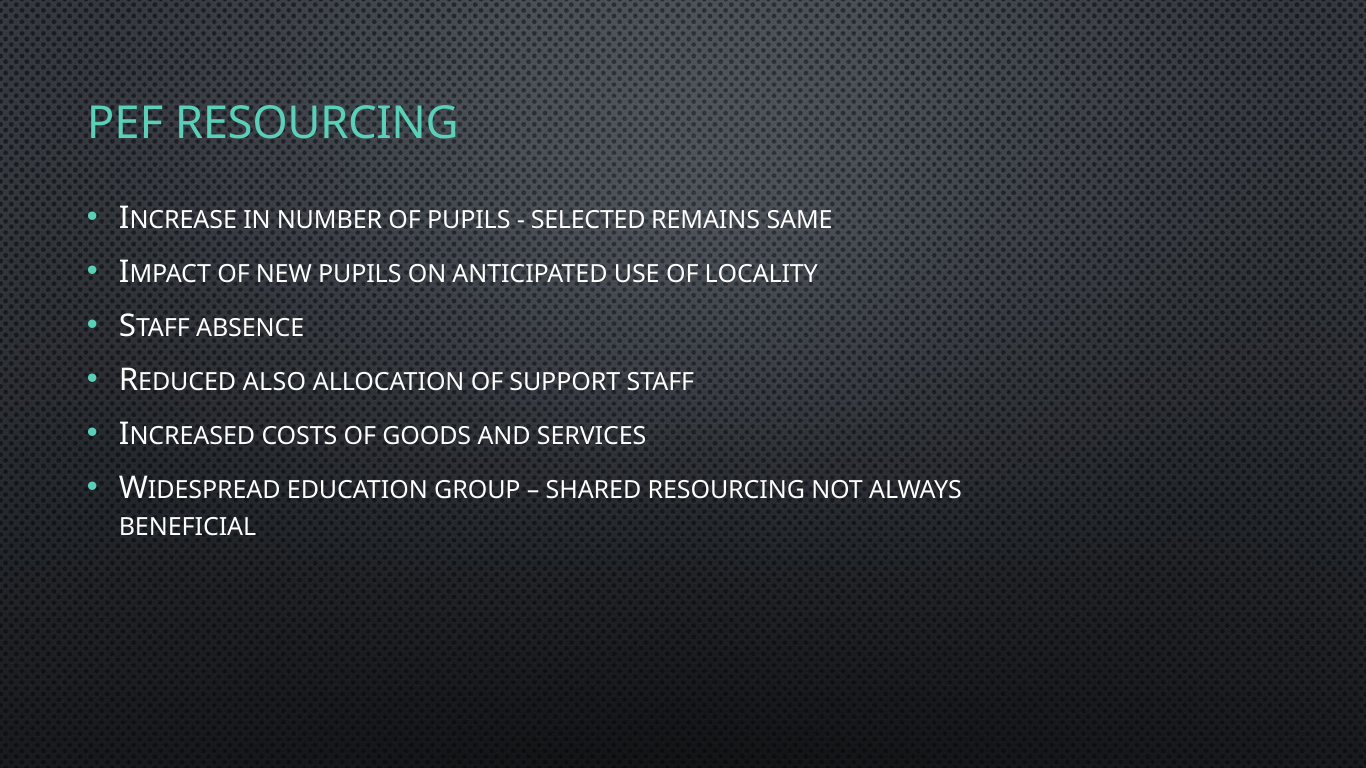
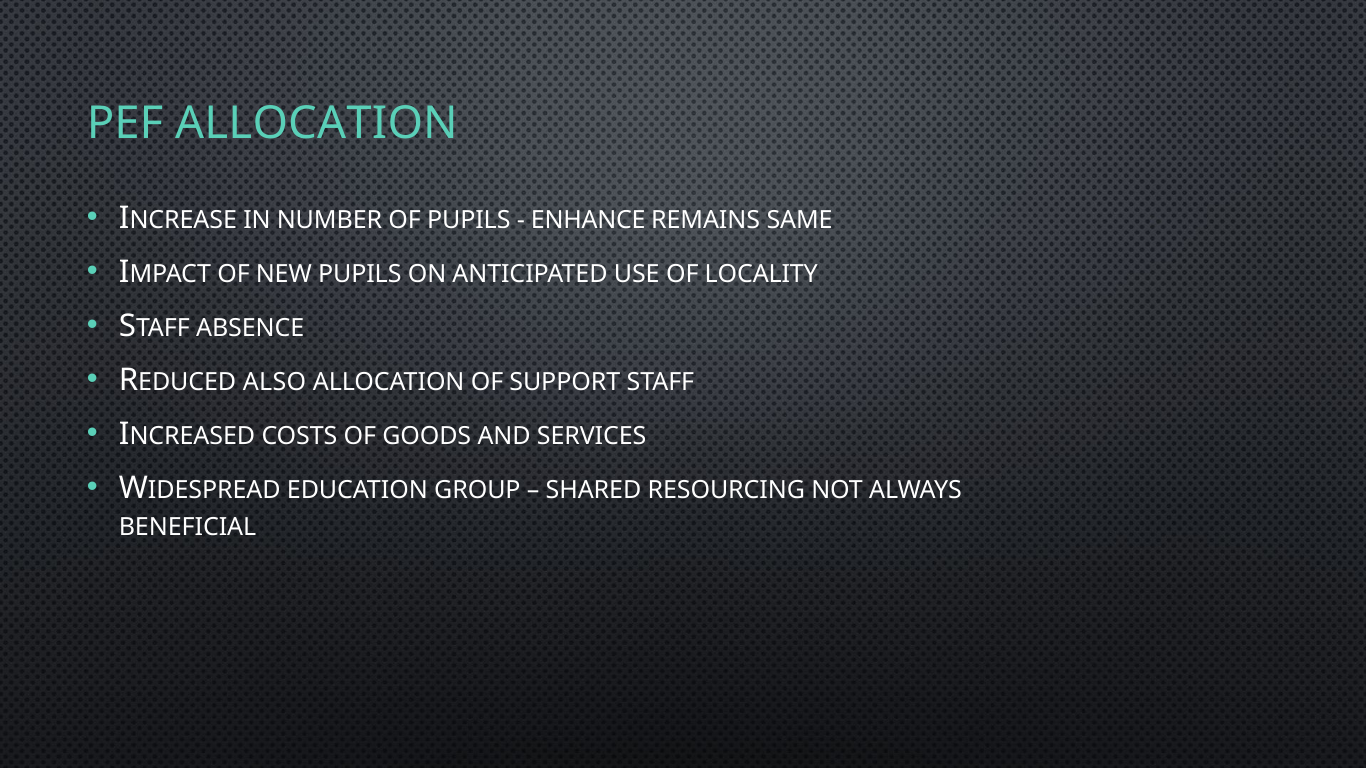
PEF RESOURCING: RESOURCING -> ALLOCATION (317, 124)
SELECTED: SELECTED -> ENHANCE (588, 220)
